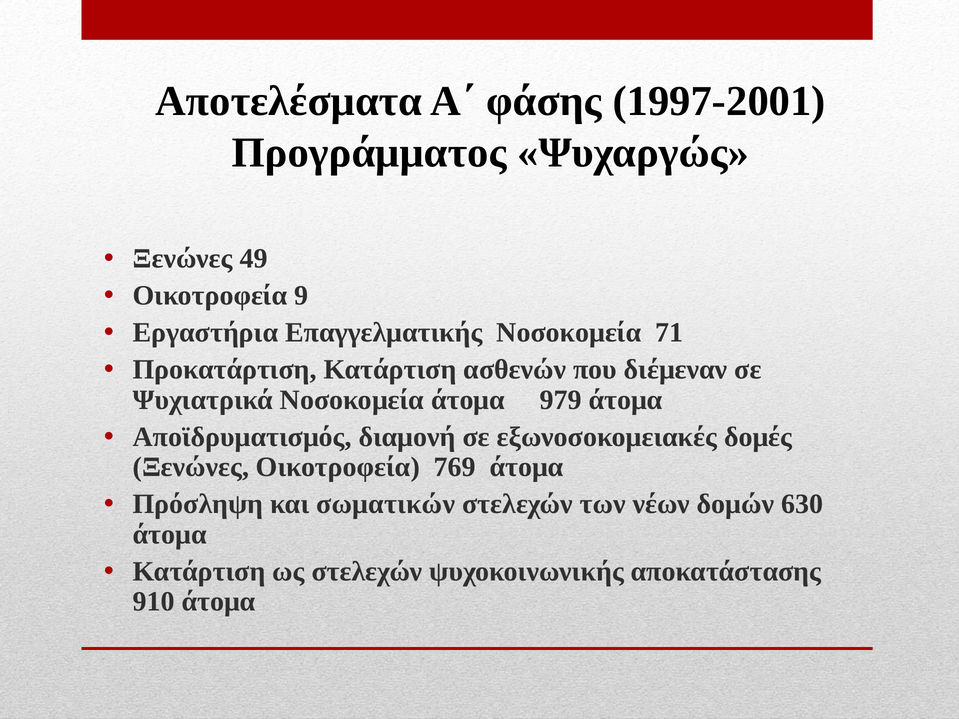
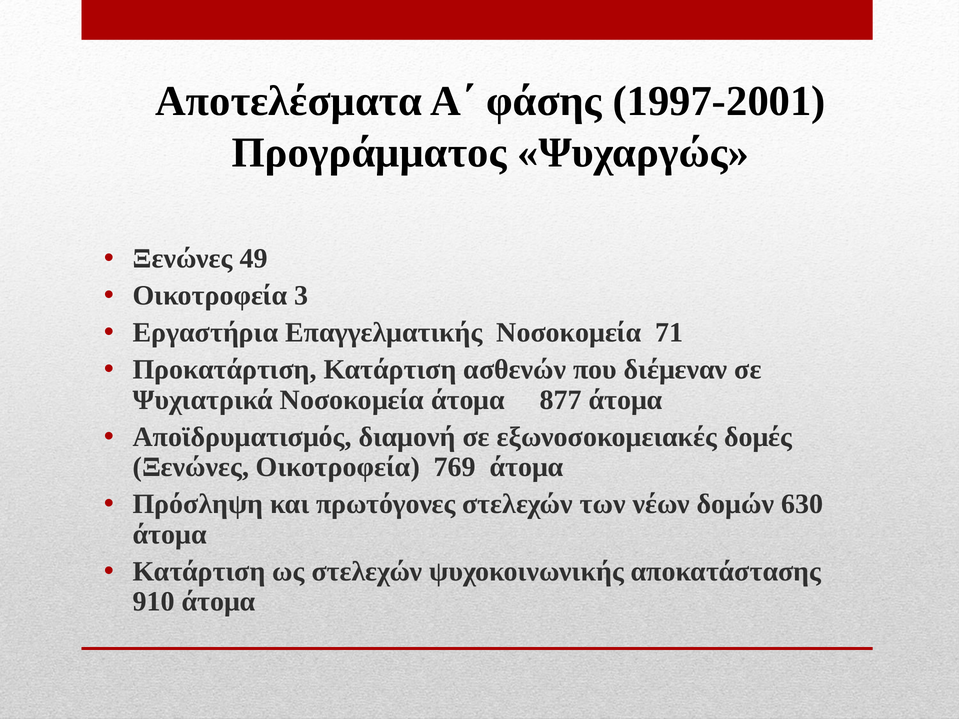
9: 9 -> 3 (301, 296)
979: 979 -> 877 (561, 400)
σωματικών: σωματικών -> πρωτόγονες (386, 504)
